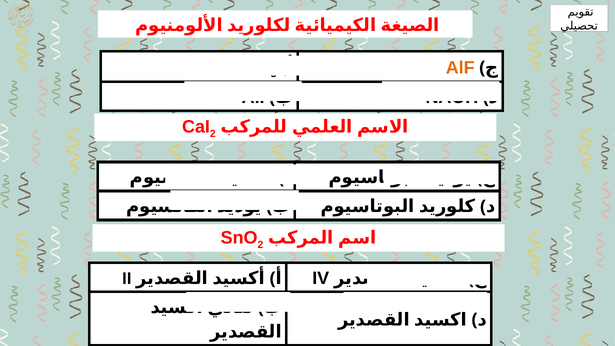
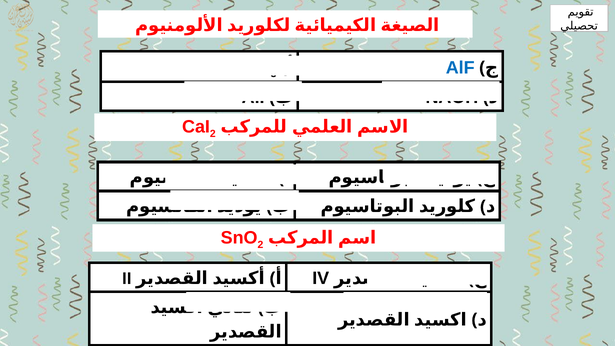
AlF colour: orange -> blue (460, 68)
